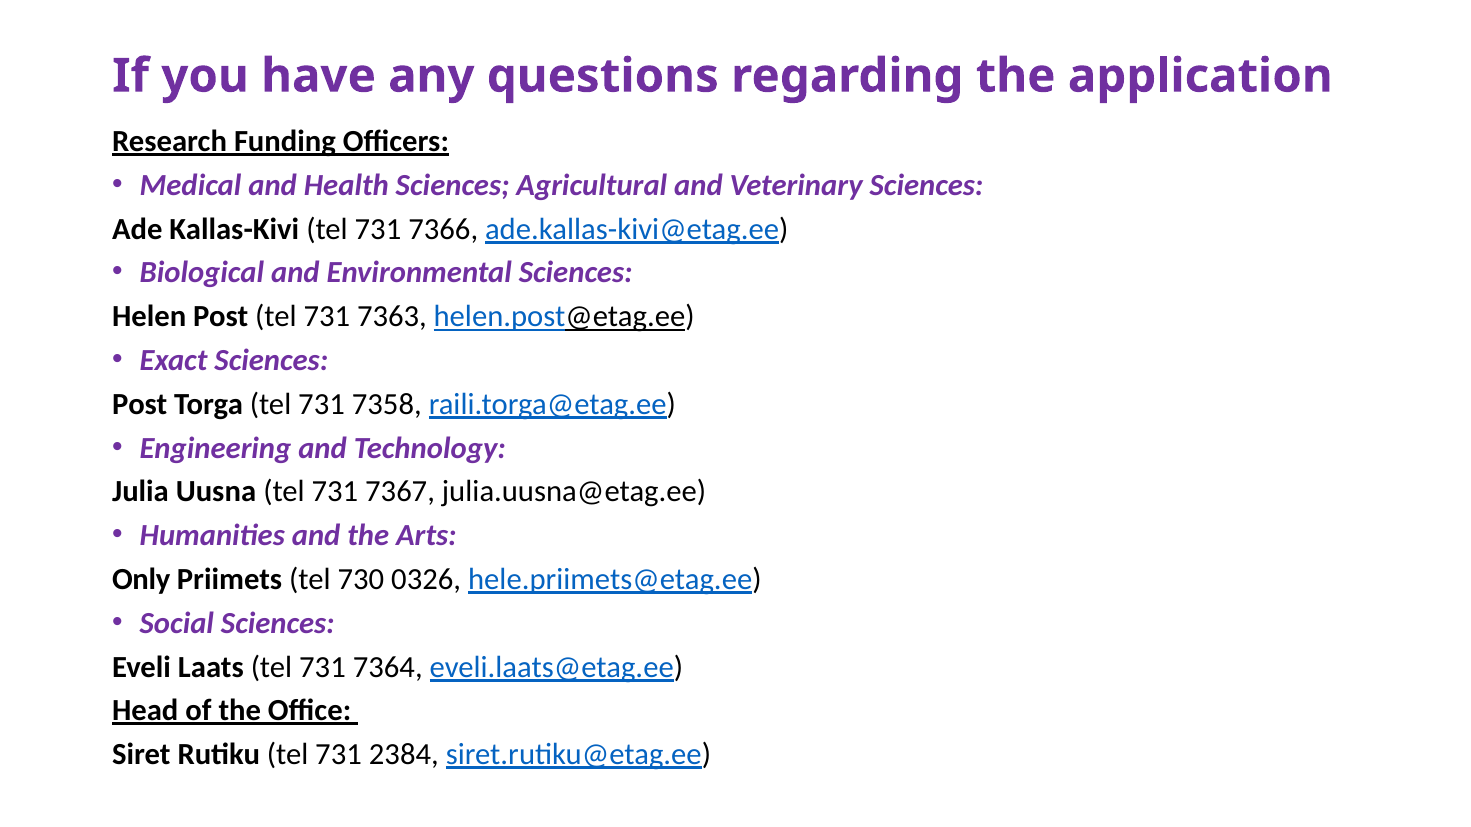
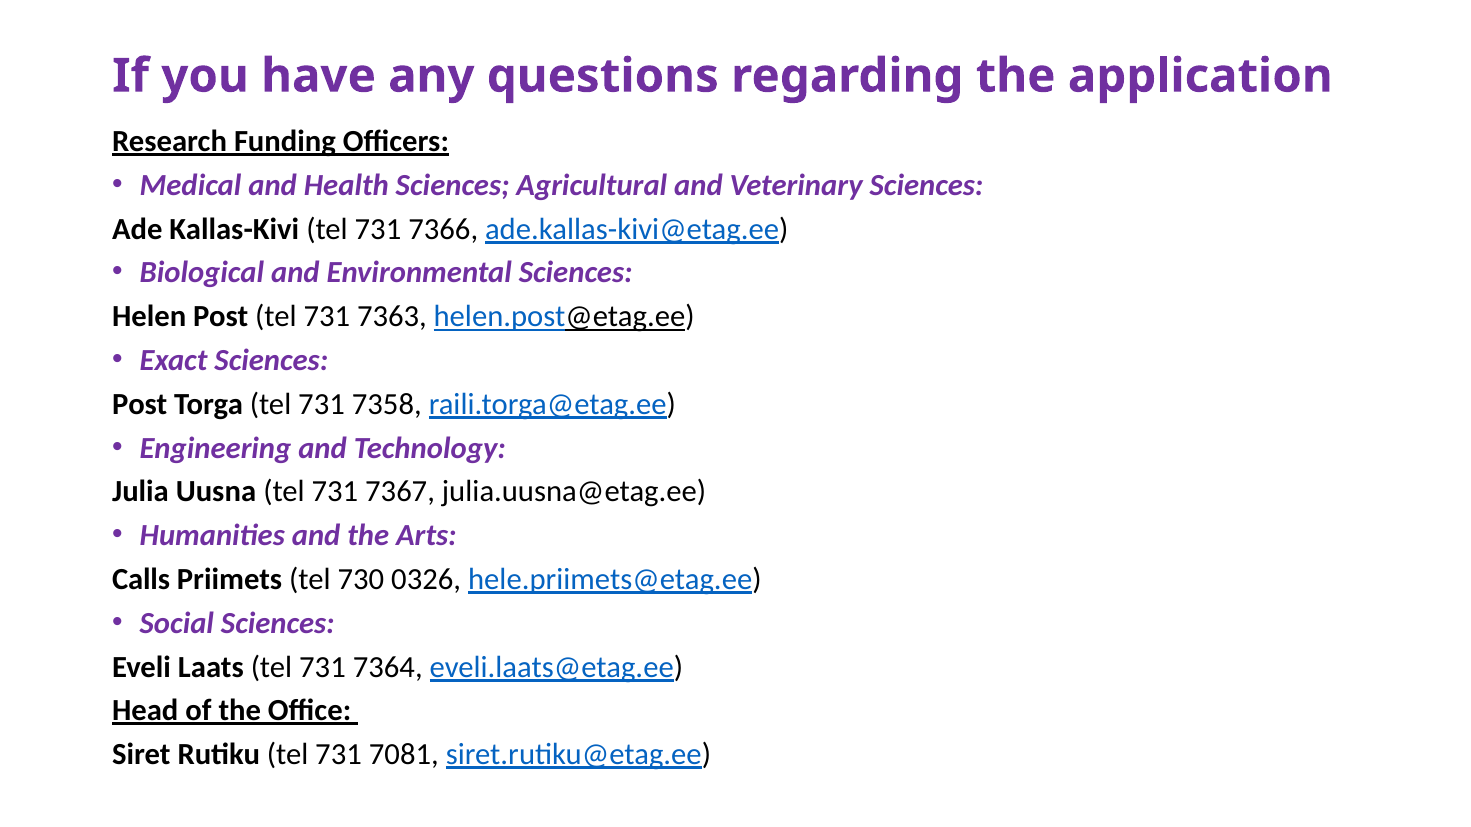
Only: Only -> Calls (141, 580)
2384: 2384 -> 7081 (404, 755)
